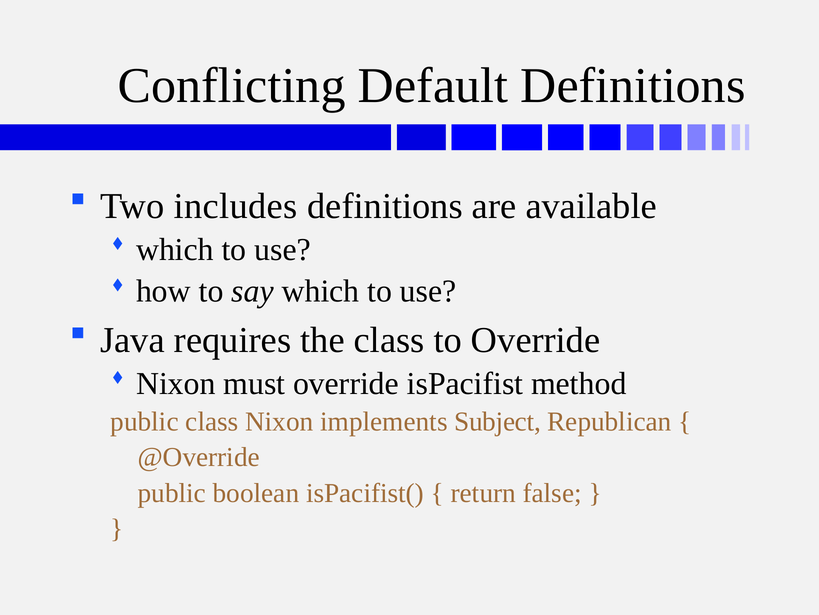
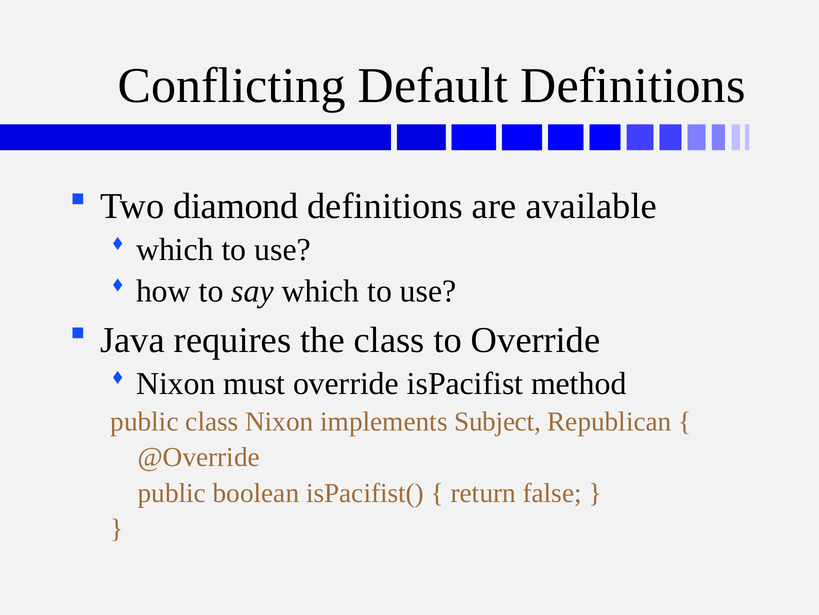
includes: includes -> diamond (236, 206)
